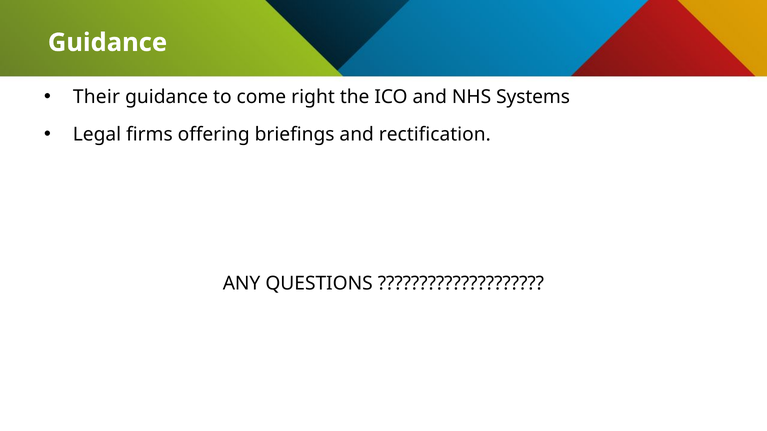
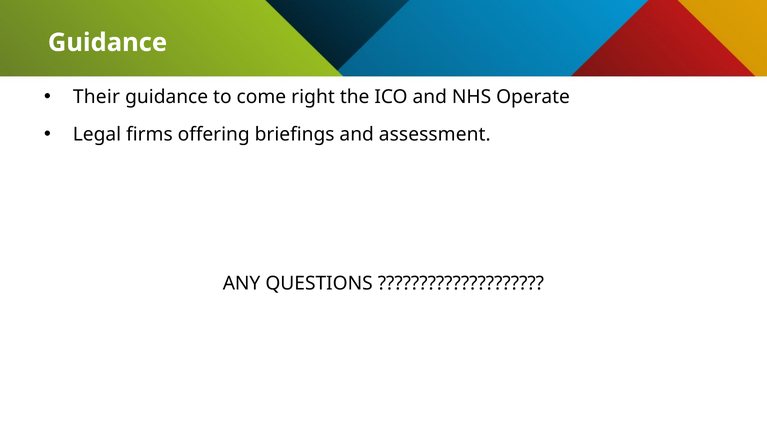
Systems: Systems -> Operate (533, 97)
rectification: rectification -> assessment (435, 134)
